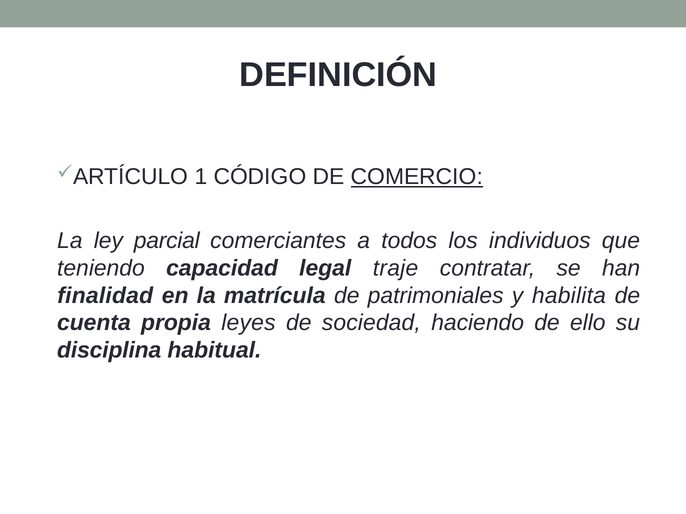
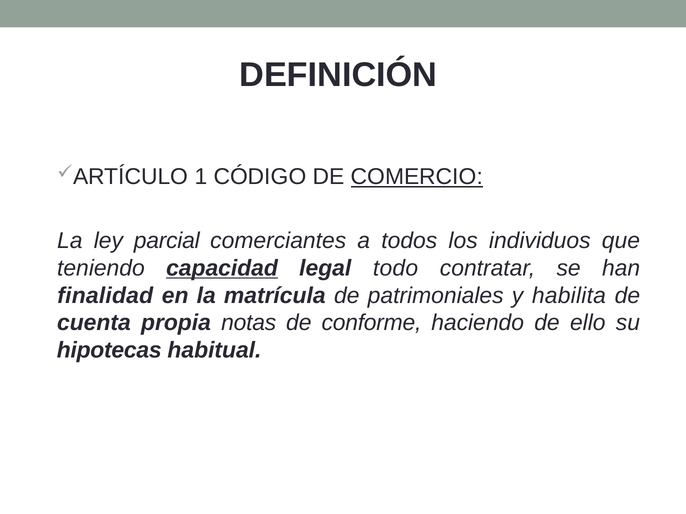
capacidad underline: none -> present (222, 268)
traje: traje -> todo (396, 268)
leyes: leyes -> notas (249, 323)
sociedad: sociedad -> conforme (371, 323)
disciplina: disciplina -> hipotecas (109, 351)
